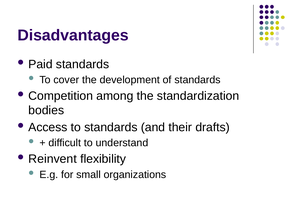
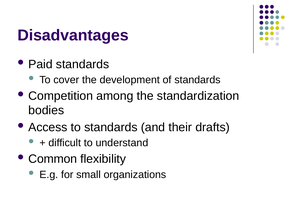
Reinvent: Reinvent -> Common (53, 159)
